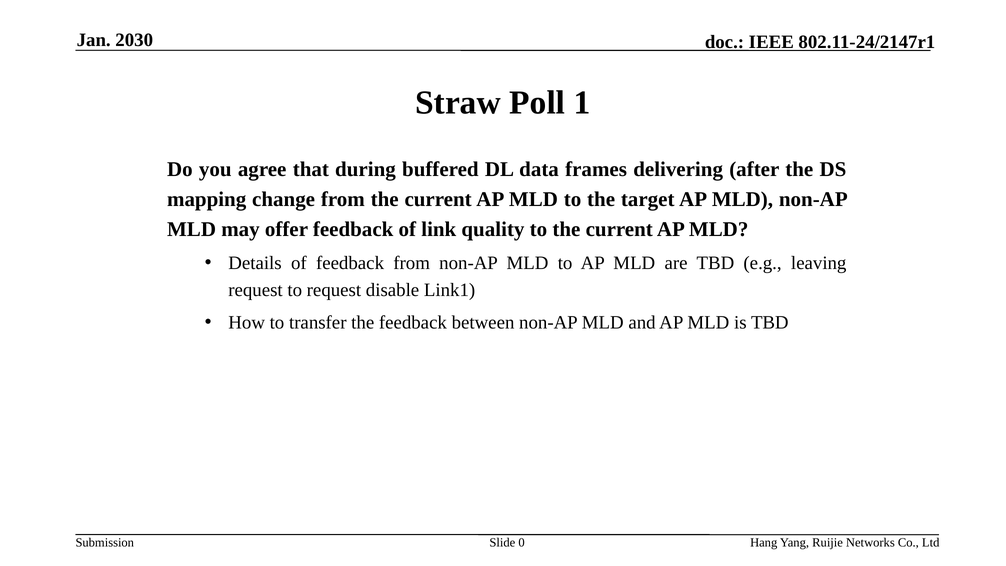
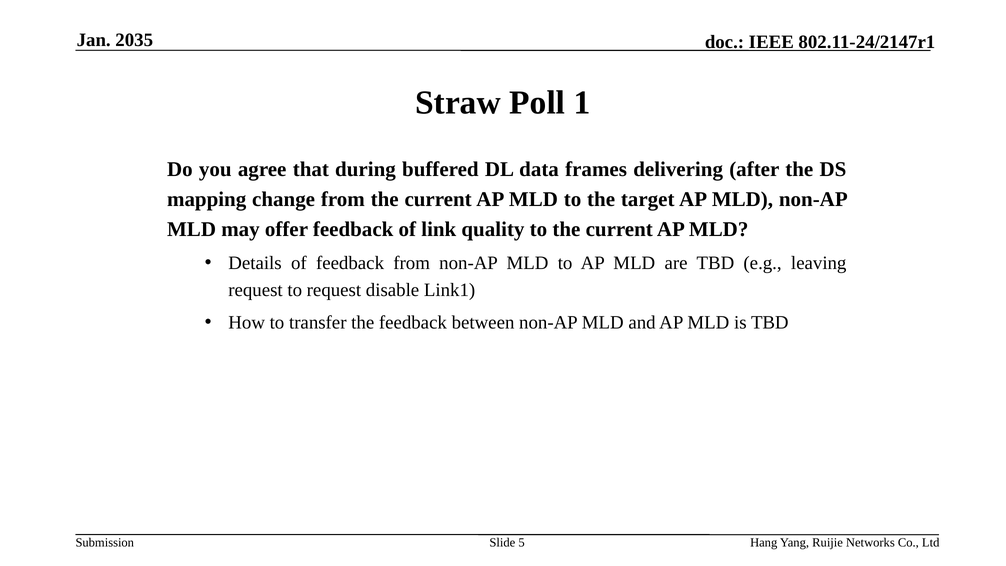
2030: 2030 -> 2035 (134, 40)
0: 0 -> 5 (522, 543)
